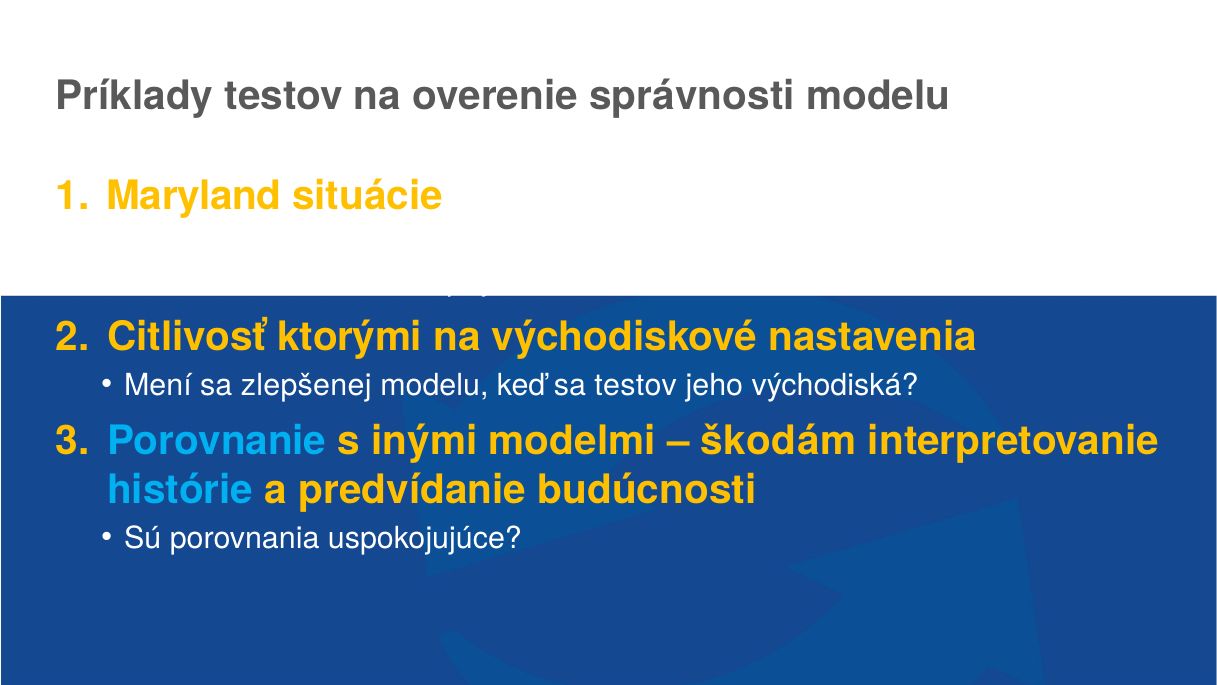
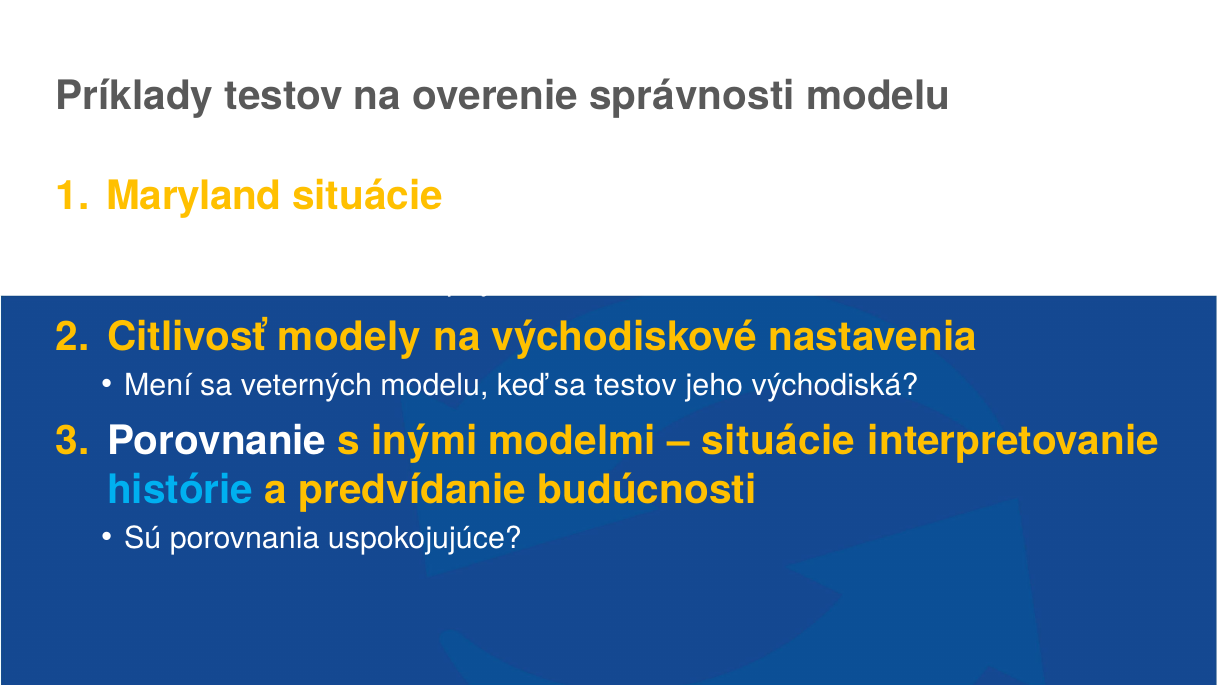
ktorými: ktorými -> modely (350, 337)
zlepšenej: zlepšenej -> veterných (306, 385)
Porovnanie colour: light blue -> white (217, 441)
škodám: škodám -> situácie (779, 441)
